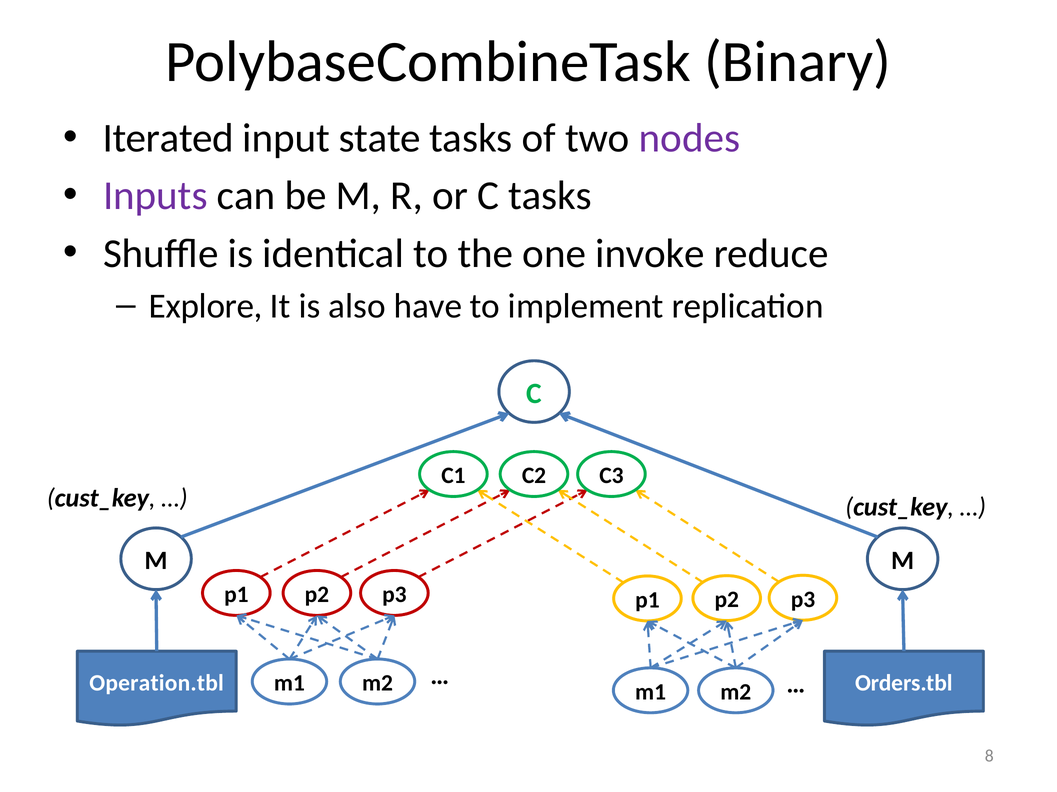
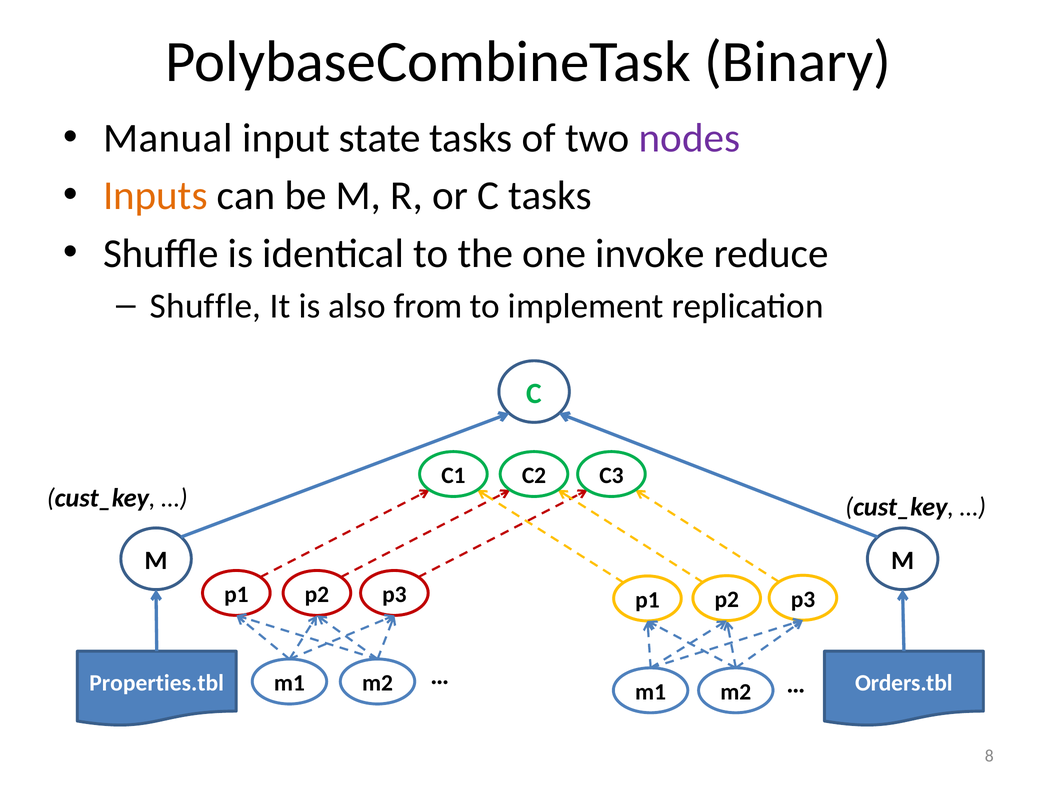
Iterated: Iterated -> Manual (168, 139)
Inputs colour: purple -> orange (155, 196)
Explore: Explore -> Shuffle (205, 306)
have: have -> from (428, 306)
Operation.tbl: Operation.tbl -> Properties.tbl (157, 683)
